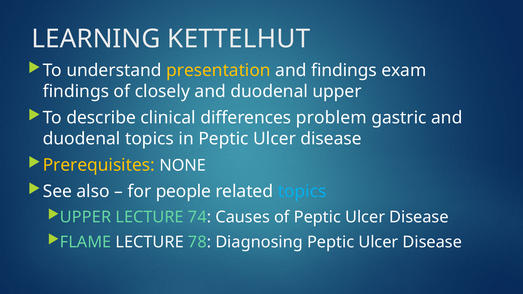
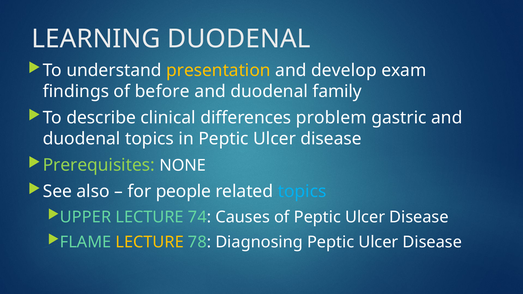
LEARNING KETTELHUT: KETTELHUT -> DUODENAL (239, 39)
and findings: findings -> develop (344, 70)
closely: closely -> before (162, 91)
duodenal upper: upper -> family (337, 91)
Prerequisites colour: yellow -> light green (99, 165)
LECTURE colour: white -> yellow (150, 242)
